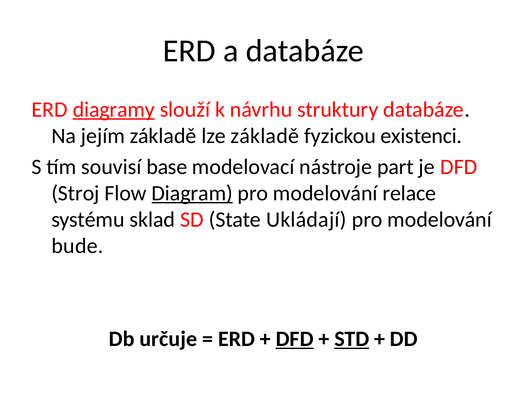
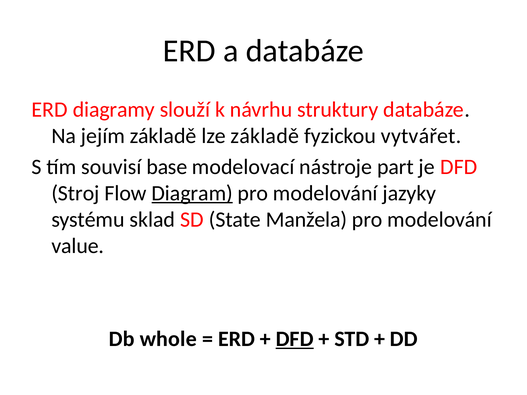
diagramy underline: present -> none (114, 110)
existenci: existenci -> vytvářet (421, 136)
relace: relace -> jazyky (409, 193)
Ukládají: Ukládají -> Manžela (306, 220)
bude: bude -> value (78, 246)
určuje: určuje -> whole (168, 339)
STD underline: present -> none (352, 339)
